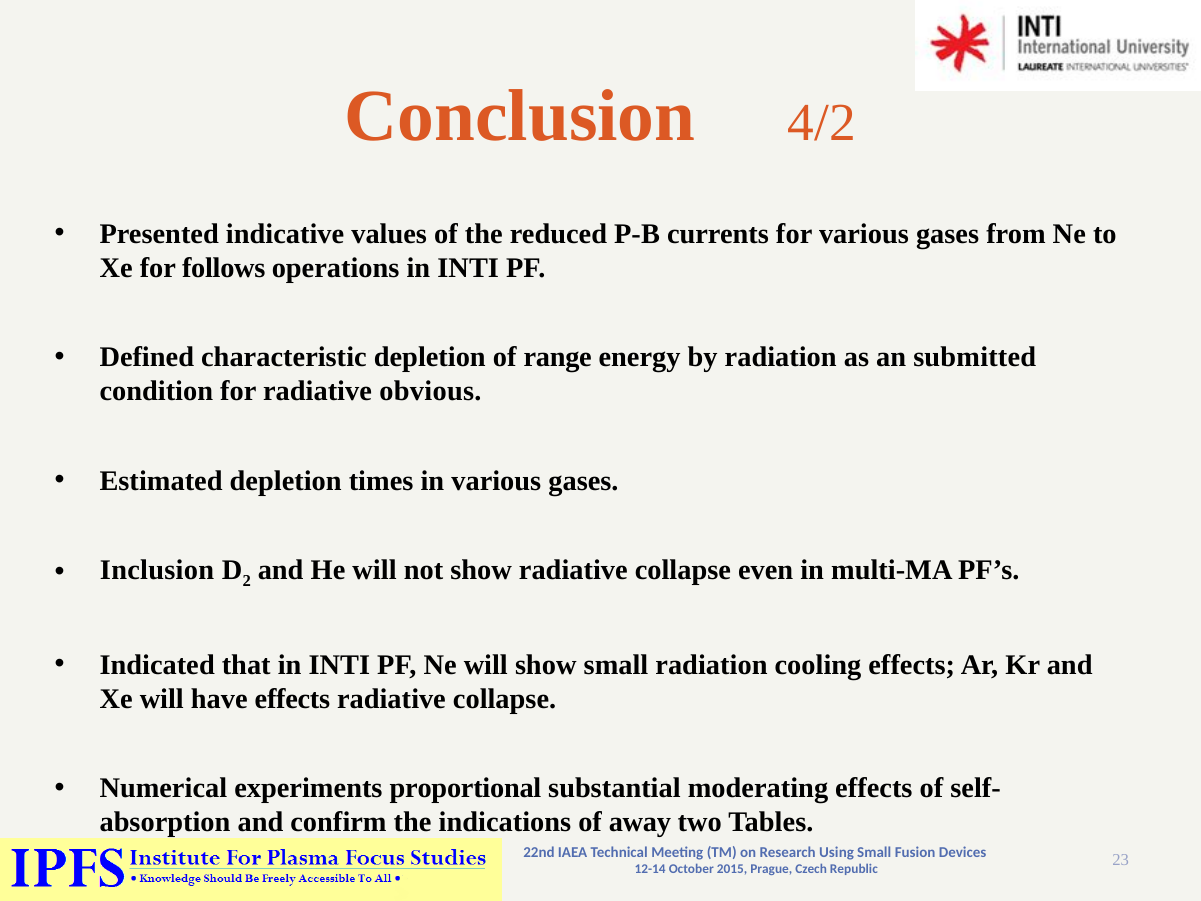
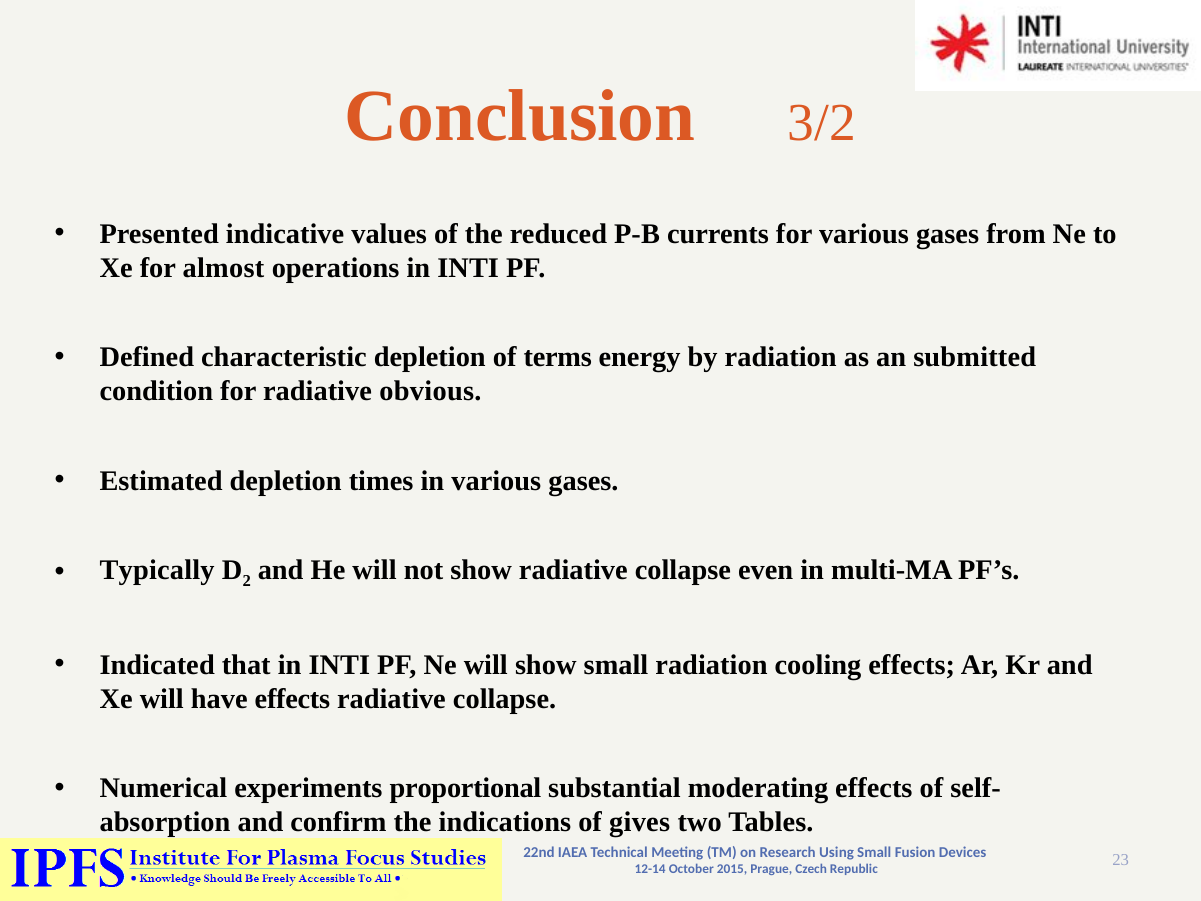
4/2: 4/2 -> 3/2 (822, 123)
follows: follows -> almost (223, 268)
range: range -> terms (558, 357)
Inclusion: Inclusion -> Typically (157, 570)
away: away -> gives (640, 822)
